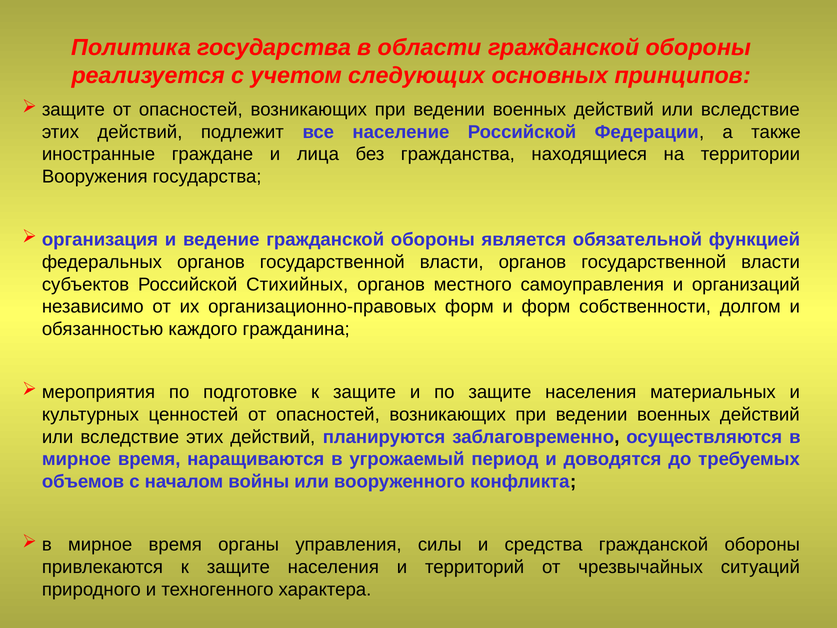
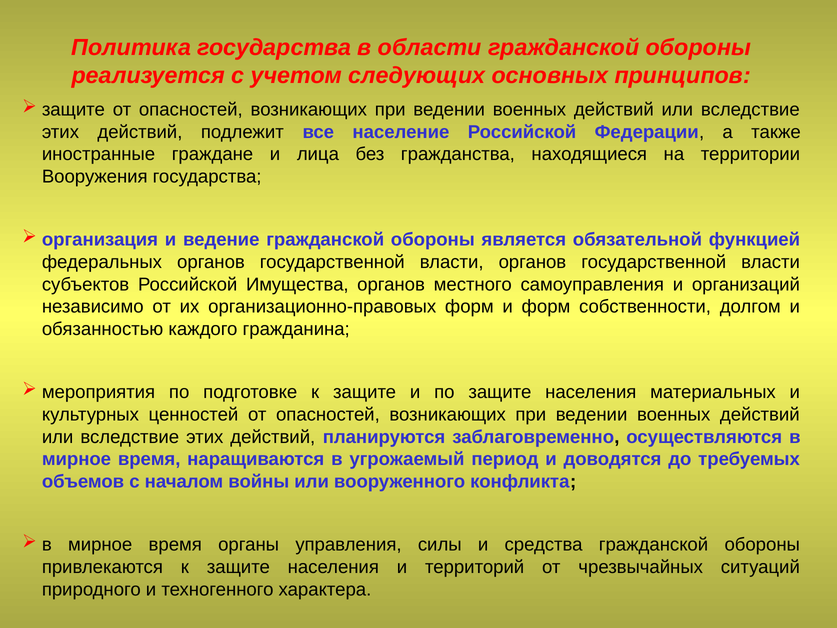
Стихийных: Стихийных -> Имущества (297, 284)
